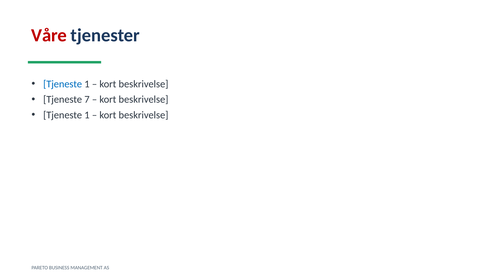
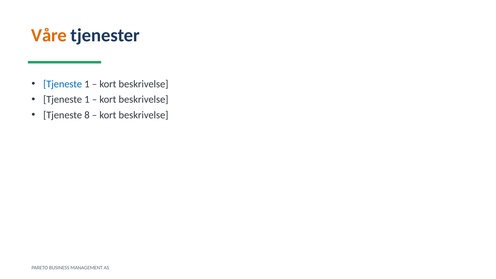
Våre colour: red -> orange (49, 35)
7: 7 -> 1 (87, 100)
1: 1 -> 8 (87, 115)
